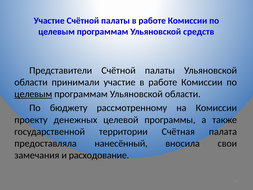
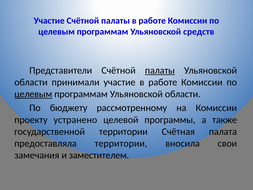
палаты underline: none -> present (160, 70)
денежных: денежных -> устранено (75, 120)
предоставляла нанесённый: нанесённый -> территории (121, 143)
расходование: расходование -> заместителем (99, 155)
